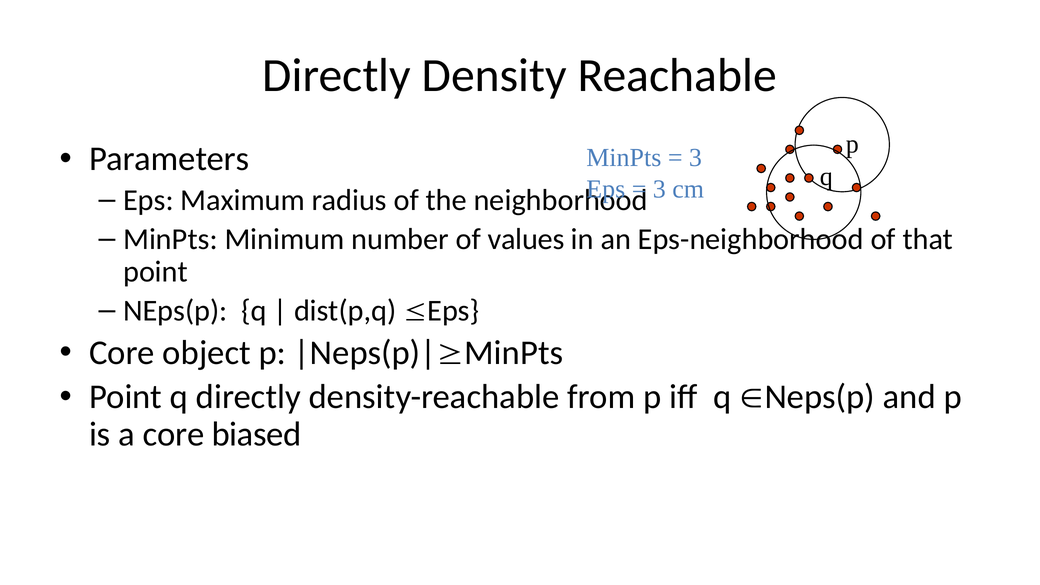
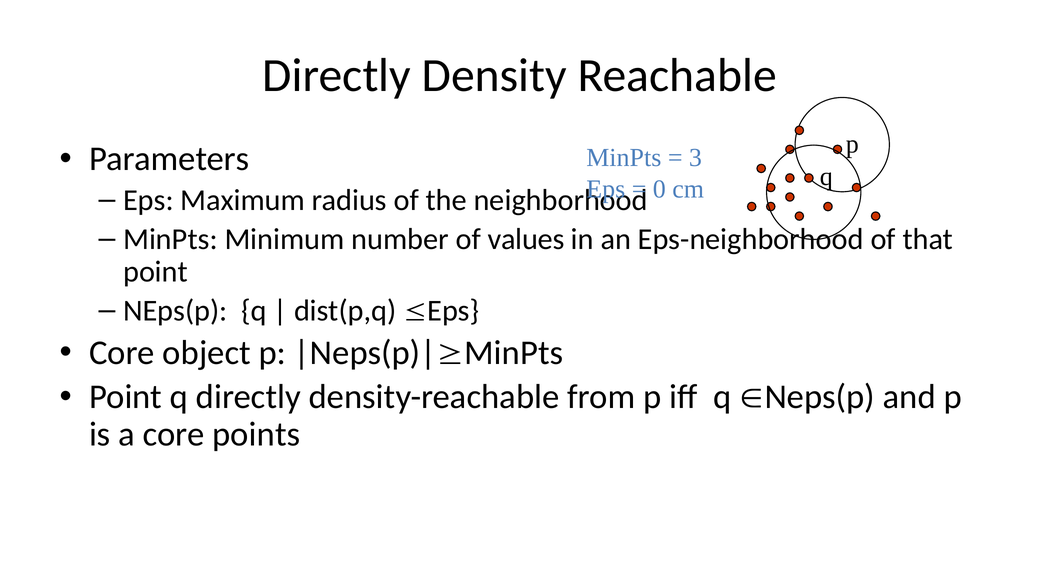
3: 3 -> 0 (659, 189)
biased: biased -> points (256, 435)
